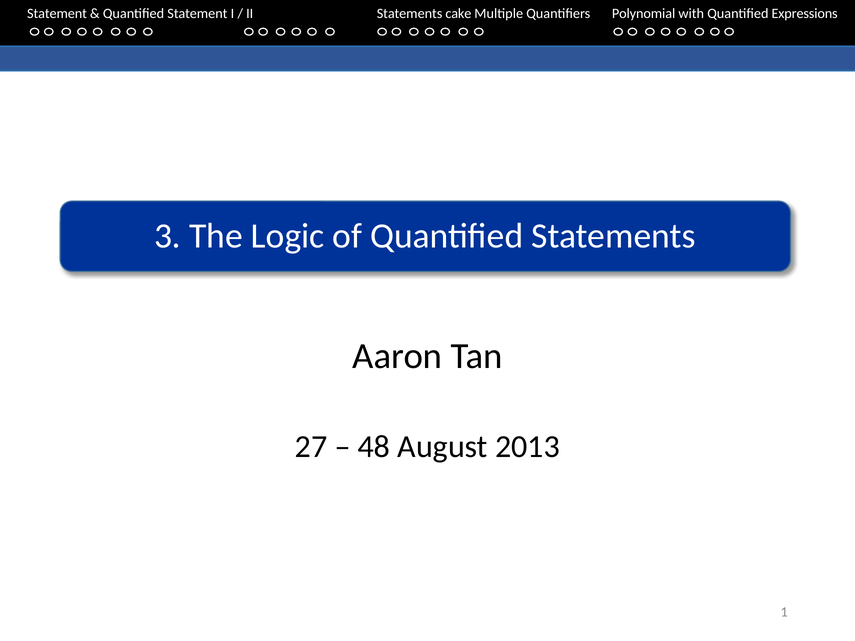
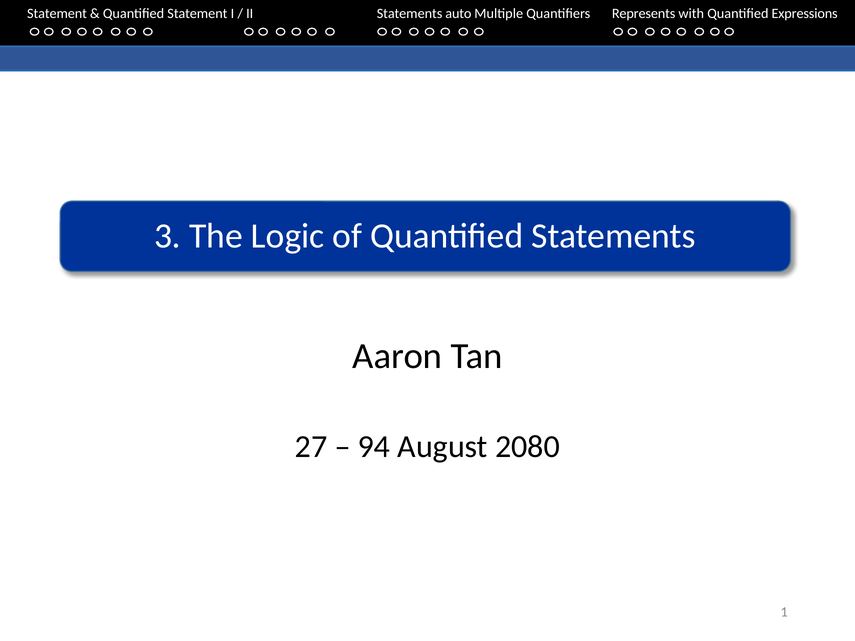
cake: cake -> auto (458, 14)
Polynomial: Polynomial -> Represents (644, 14)
48: 48 -> 94 (374, 447)
2013: 2013 -> 2080 (527, 447)
